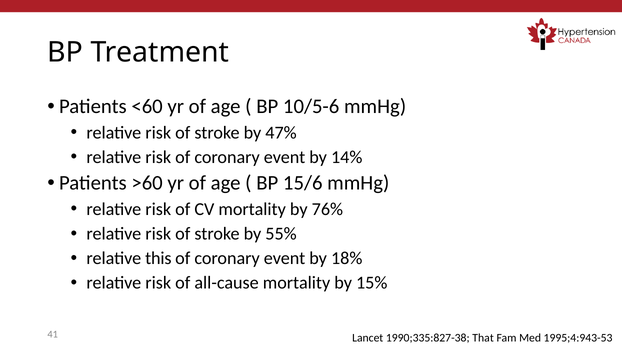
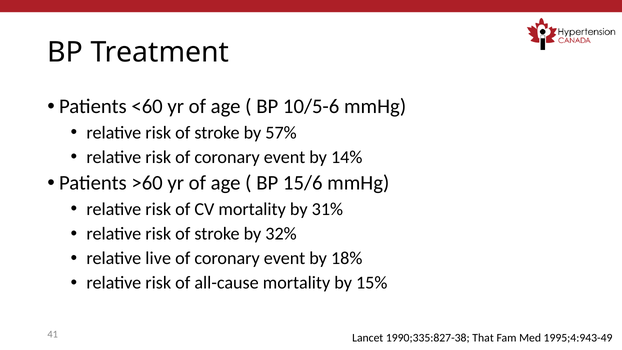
47%: 47% -> 57% (281, 133)
76%: 76% -> 31% (327, 209)
55%: 55% -> 32% (281, 234)
this: this -> live (158, 258)
1995;4:943-53: 1995;4:943-53 -> 1995;4:943-49 (578, 338)
